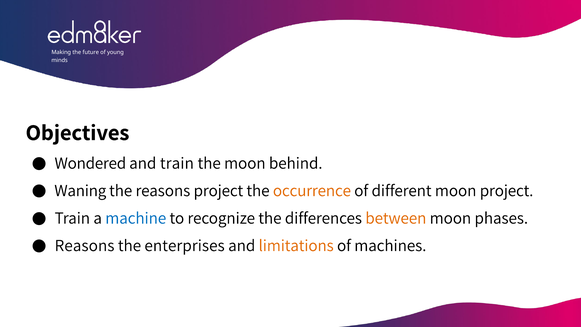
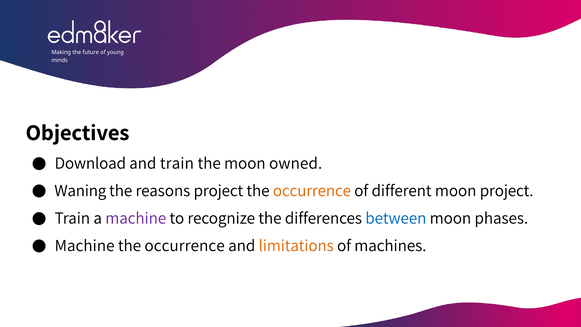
Wondered: Wondered -> Download (90, 163)
behind: behind -> owned (296, 163)
machine colour: blue -> purple (136, 218)
between colour: orange -> blue (396, 218)
Reasons: Reasons -> Machine (85, 245)
enterprises: enterprises -> occurrence (185, 245)
